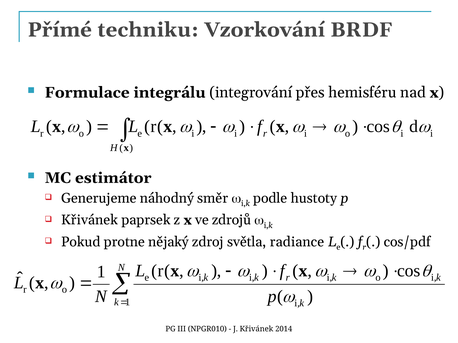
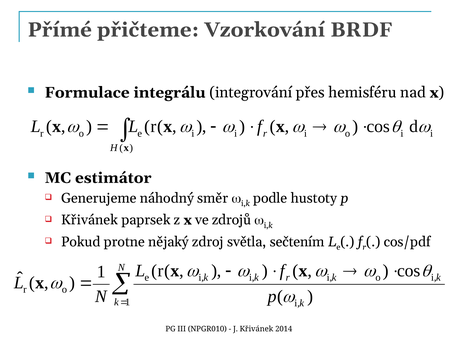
techniku: techniku -> přičteme (148, 30)
radiance: radiance -> sečtením (297, 242)
